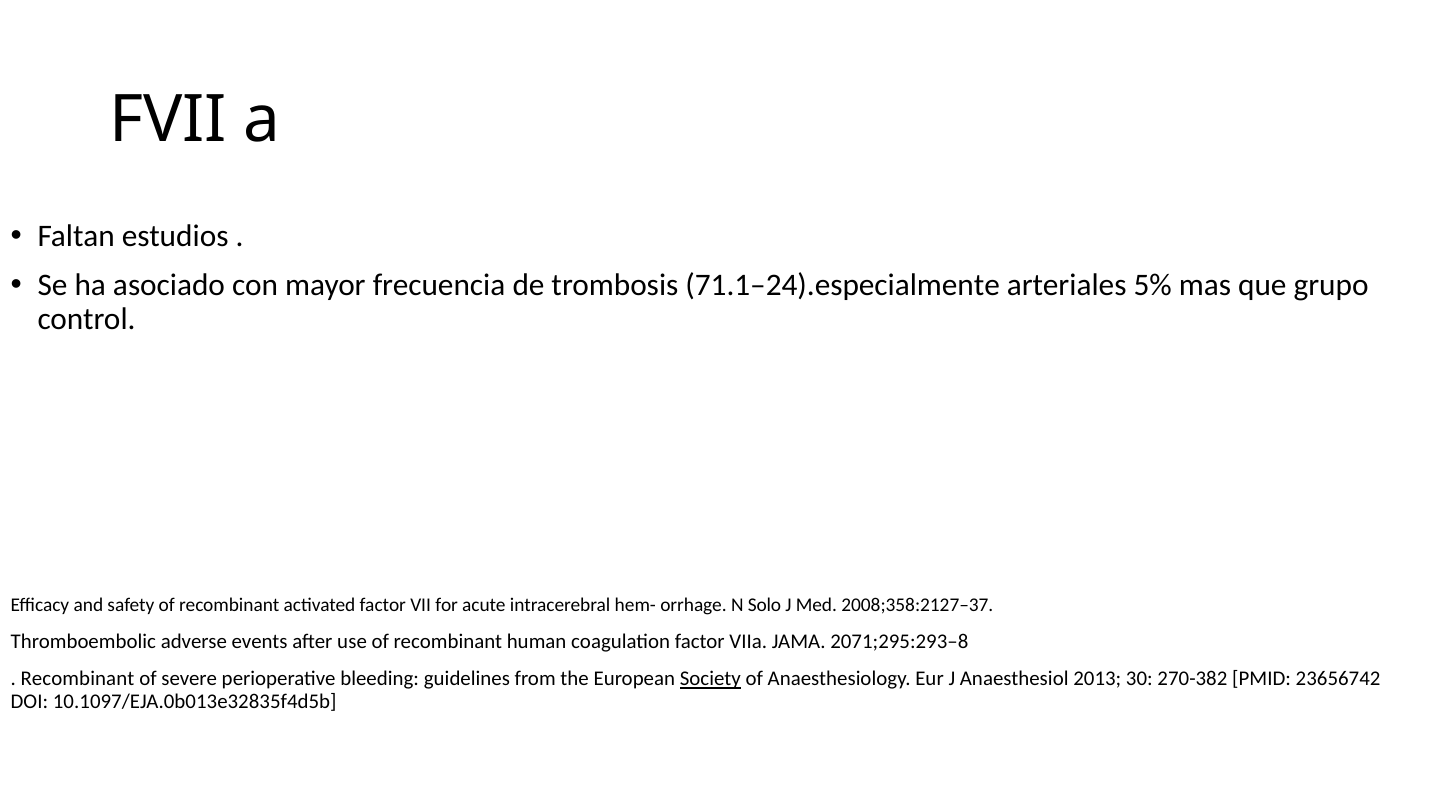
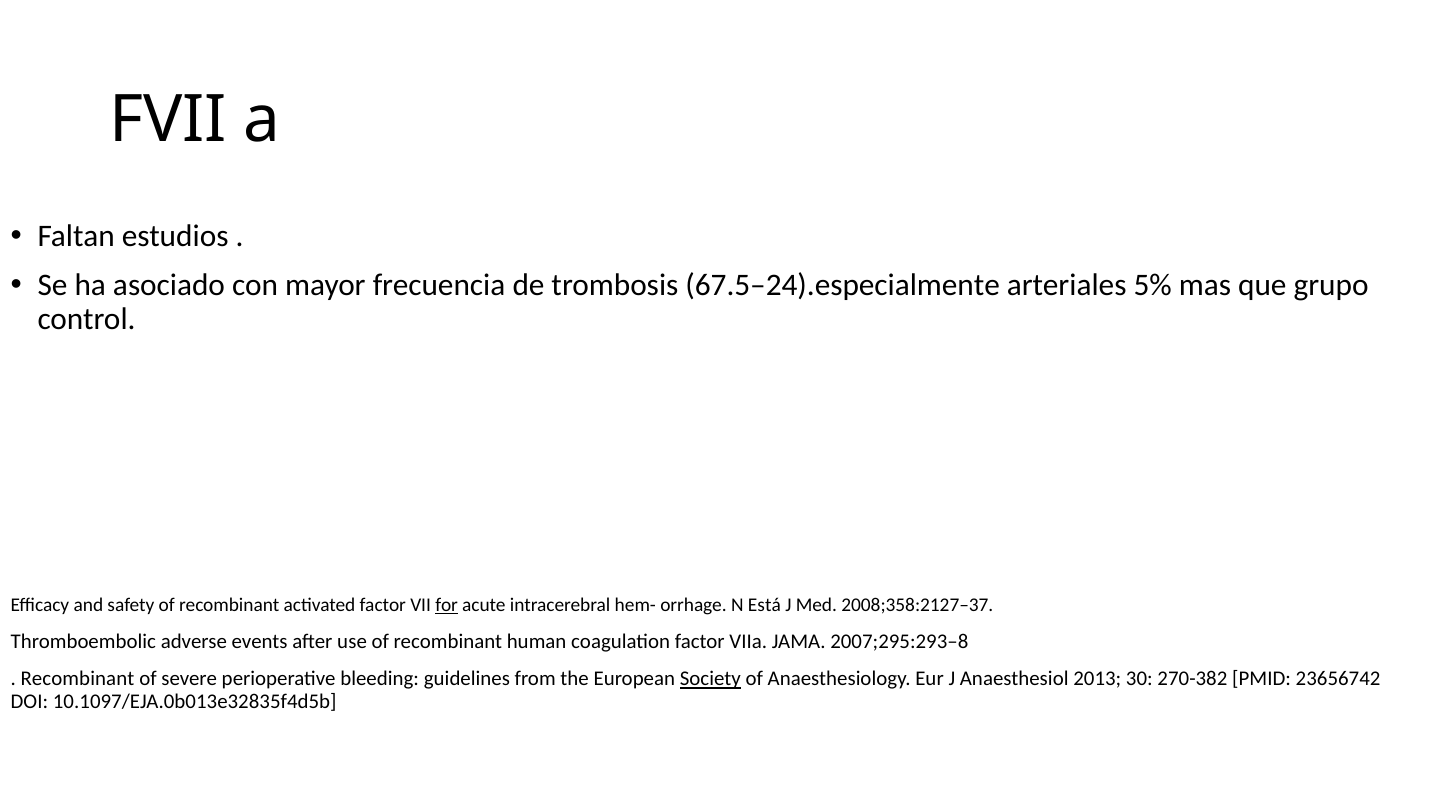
71.1–24).especialmente: 71.1–24).especialmente -> 67.5–24).especialmente (843, 285)
for underline: none -> present (447, 605)
Solo: Solo -> Está (764, 605)
2071;295:293–8: 2071;295:293–8 -> 2007;295:293–8 (899, 641)
